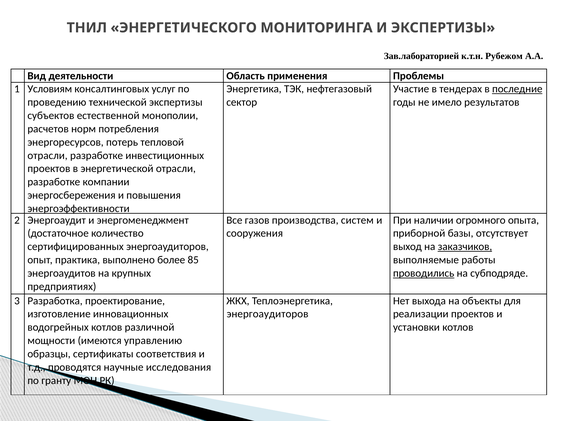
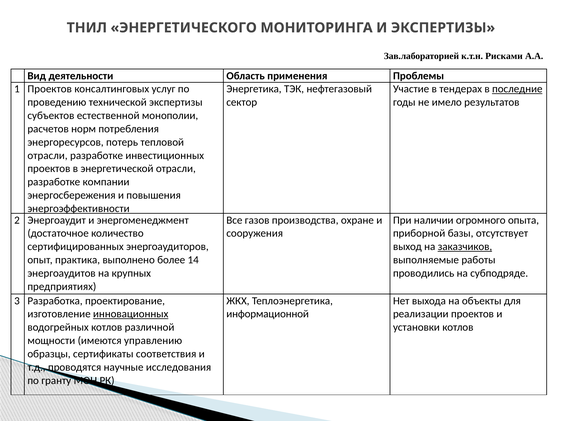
Рубежом: Рубежом -> Рисками (504, 56)
1 Условиям: Условиям -> Проектов (50, 89)
систем: систем -> охране (357, 220)
85: 85 -> 14 (193, 260)
проводились underline: present -> none (424, 274)
инновационных underline: none -> present (131, 314)
энергоаудиторов: энергоаудиторов -> информационной (268, 314)
